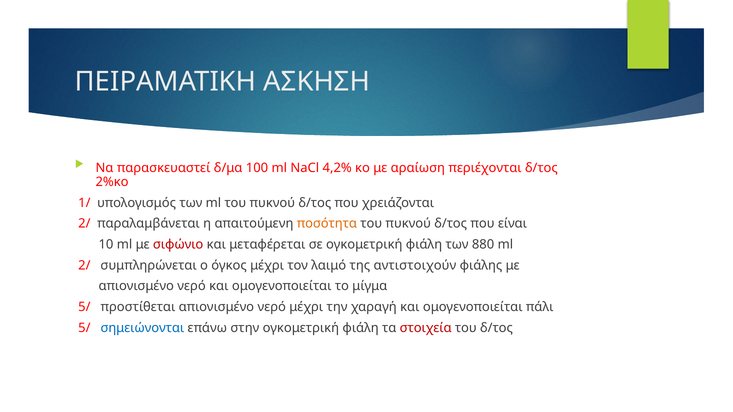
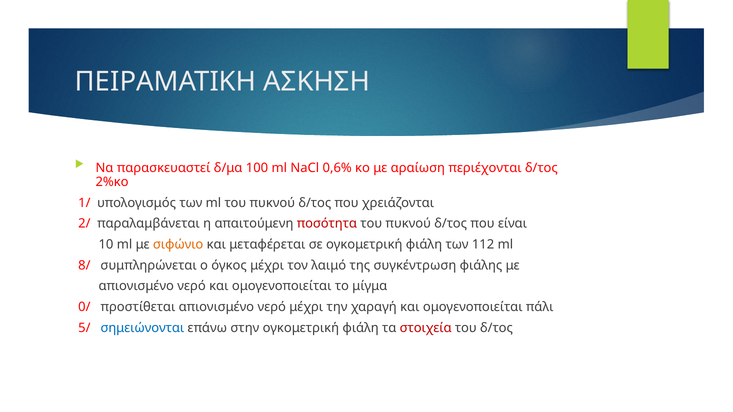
4,2%: 4,2% -> 0,6% (337, 168)
ποσότητα colour: orange -> red (327, 224)
σιφώνιο colour: red -> orange (178, 245)
880: 880 -> 112 (483, 245)
2/: 2/ -> 8/ (84, 266)
αντιστοιχούν: αντιστοιχούν -> συγκέντρωση (415, 266)
5/: 5/ -> 0/ (84, 307)
